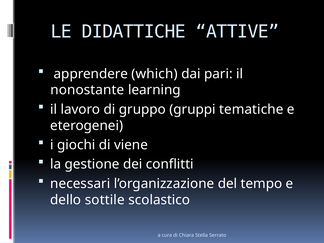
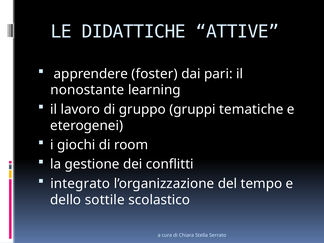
which: which -> foster (155, 74)
viene: viene -> room (131, 145)
necessari: necessari -> integrato (80, 184)
